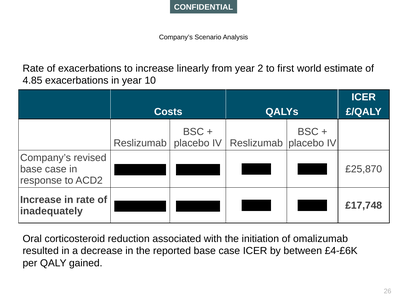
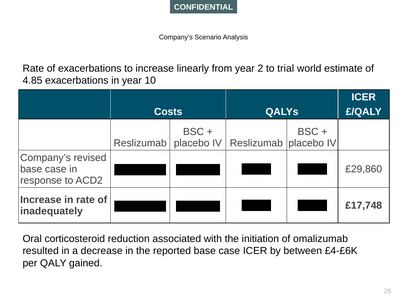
first: first -> trial (286, 68)
£25,870: £25,870 -> £29,860 (364, 169)
